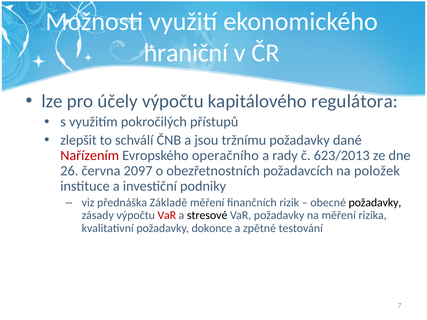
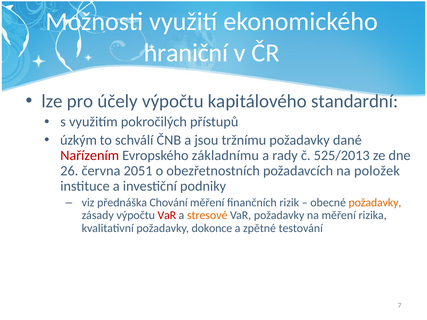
regulátora: regulátora -> standardní (355, 101)
zlepšit: zlepšit -> úzkým (78, 140)
operačního: operačního -> základnímu (225, 156)
623/2013: 623/2013 -> 525/2013 (342, 156)
2097: 2097 -> 2051 (138, 171)
Základě: Základě -> Chování (169, 203)
požadavky colour: black -> orange (375, 203)
stresové colour: black -> orange (207, 216)
